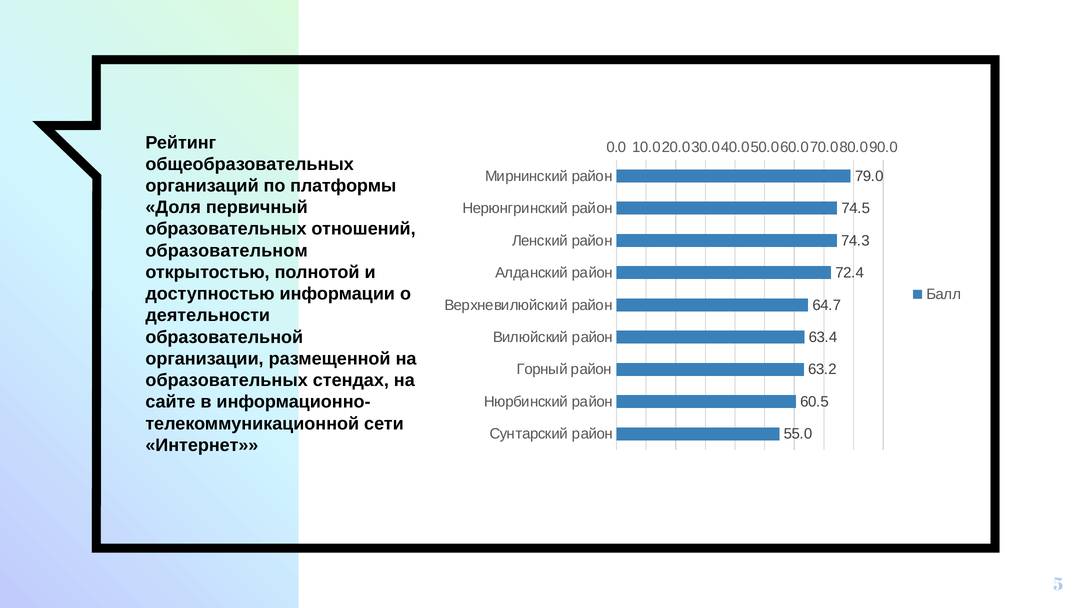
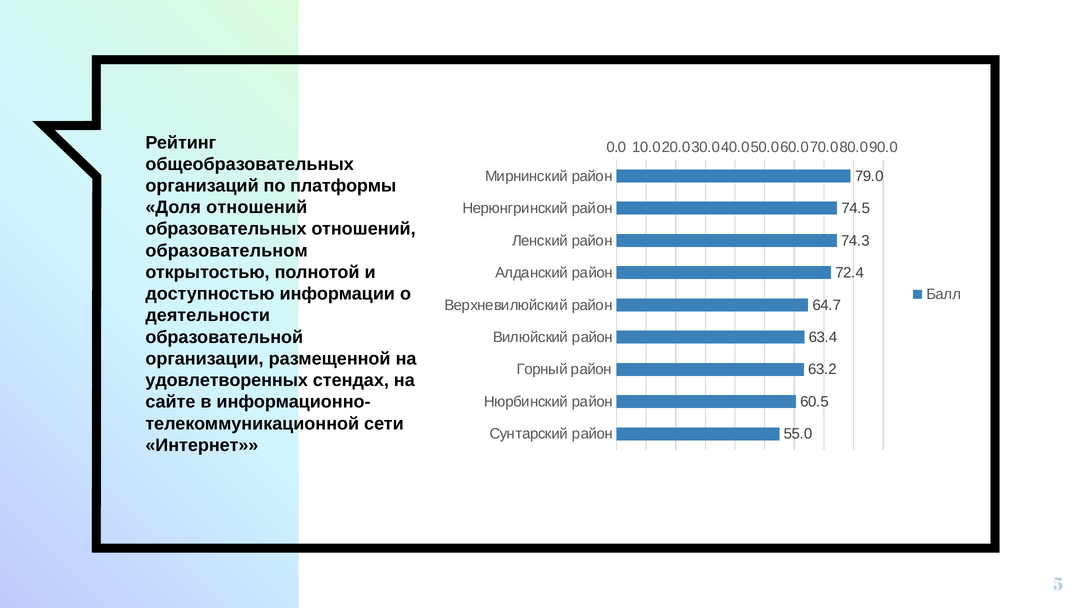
Доля первичный: первичный -> отношений (257, 207)
образовательных: образовательных -> удовлетворенных (227, 380)
